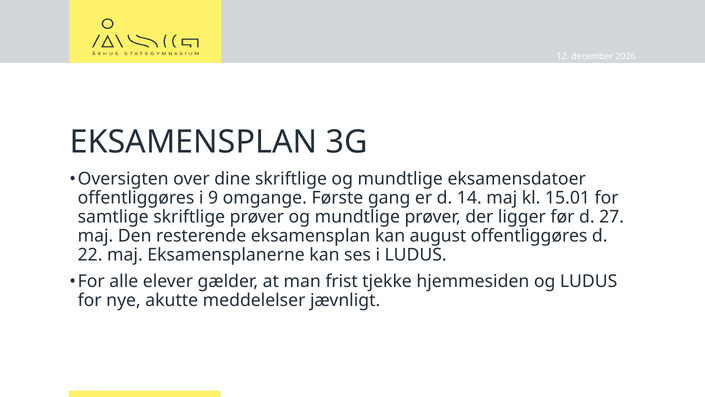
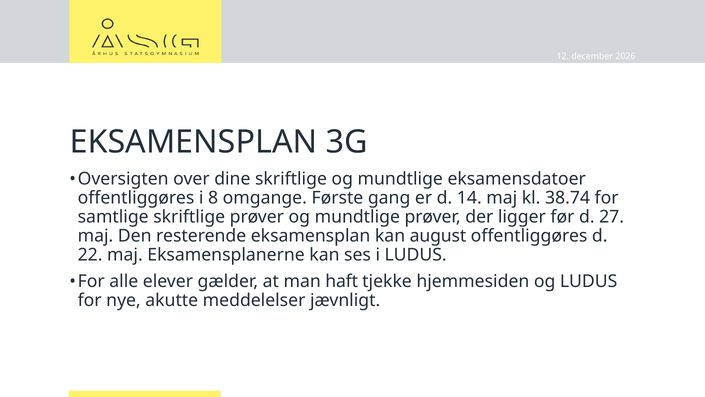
9: 9 -> 8 (213, 198)
15.01: 15.01 -> 38.74 (568, 198)
frist: frist -> haft (342, 281)
